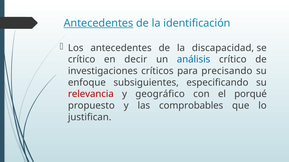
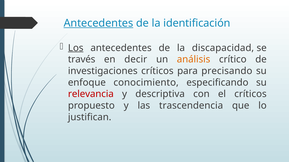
Los underline: none -> present (76, 48)
crítico: crítico -> través (82, 60)
análisis colour: blue -> orange (194, 60)
subsiguientes: subsiguientes -> conocimiento (146, 83)
geográfico: geográfico -> descriptiva (160, 94)
el porqué: porqué -> críticos (250, 94)
comprobables: comprobables -> trascendencia (191, 106)
